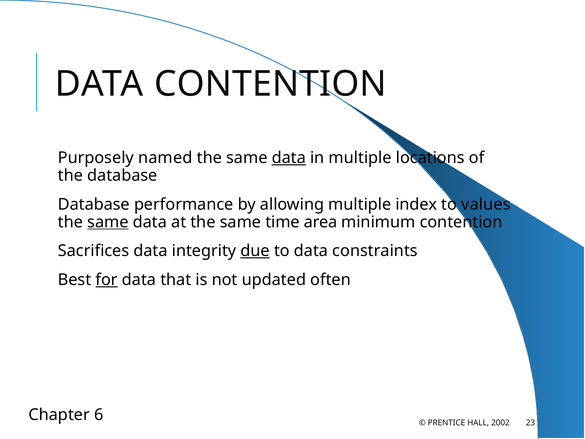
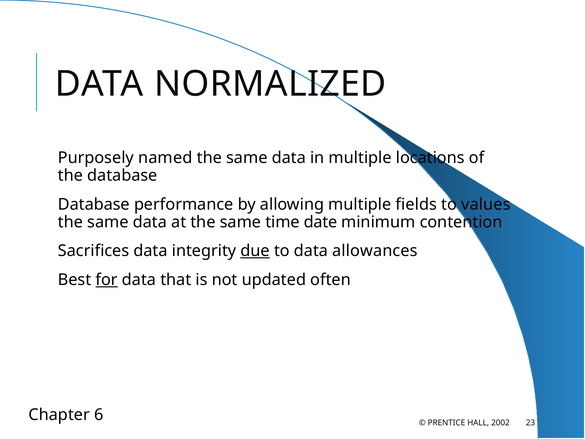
DATA CONTENTION: CONTENTION -> NORMALIZED (270, 84)
data underline: present -> none (289, 158)
index: index -> fields (416, 204)
same underline: present -> none (108, 222)
area: area -> date (321, 222)
constraints: constraints -> allowances (375, 251)
